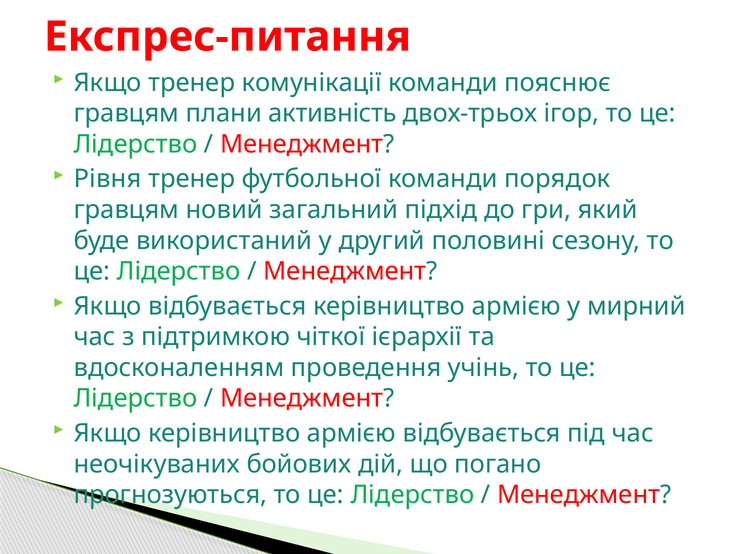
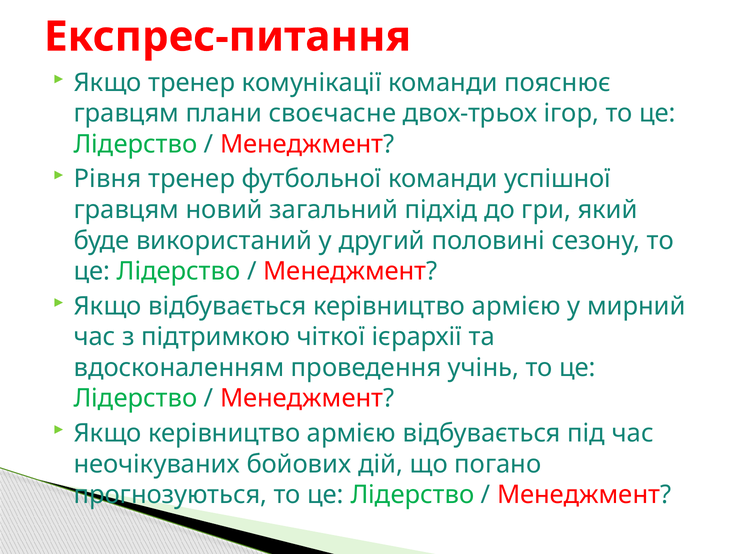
активність: активність -> своєчасне (332, 113)
порядок: порядок -> успішної (557, 179)
